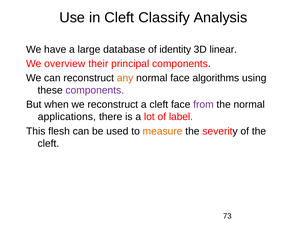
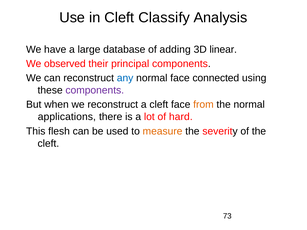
identity: identity -> adding (175, 49)
overview: overview -> observed (65, 64)
any colour: orange -> blue (125, 78)
algorithms: algorithms -> connected (216, 78)
from colour: purple -> orange (203, 105)
label: label -> hard (181, 117)
